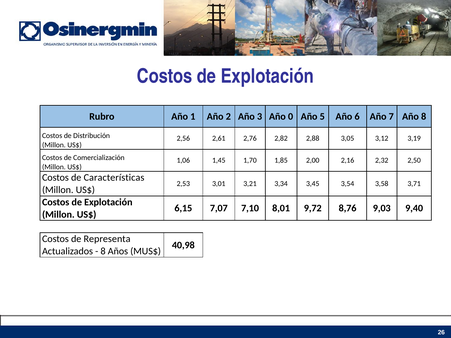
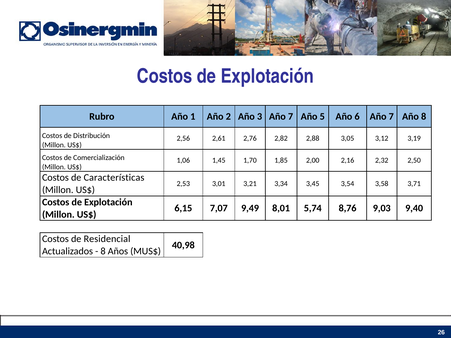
3 Año 0: 0 -> 7 (291, 117)
7,10: 7,10 -> 9,49 (250, 208)
9,72: 9,72 -> 5,74 (313, 208)
Representa: Representa -> Residencial (107, 239)
